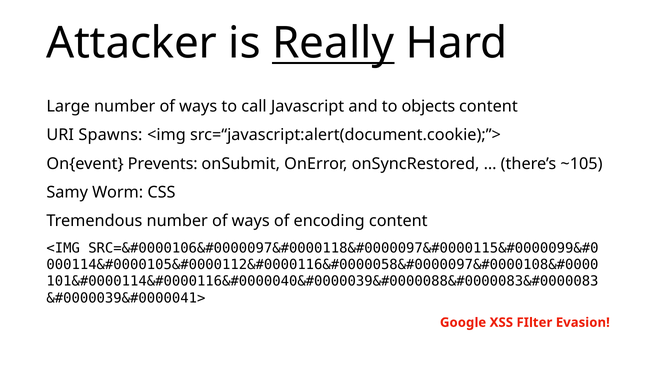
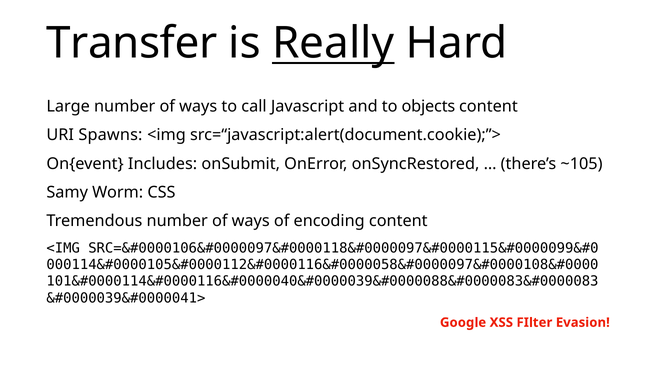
Attacker: Attacker -> Transfer (132, 43)
Prevents: Prevents -> Includes (163, 164)
